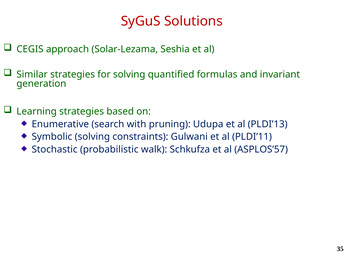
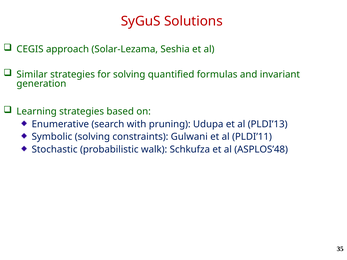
ASPLOS’57: ASPLOS’57 -> ASPLOS’48 (261, 150)
